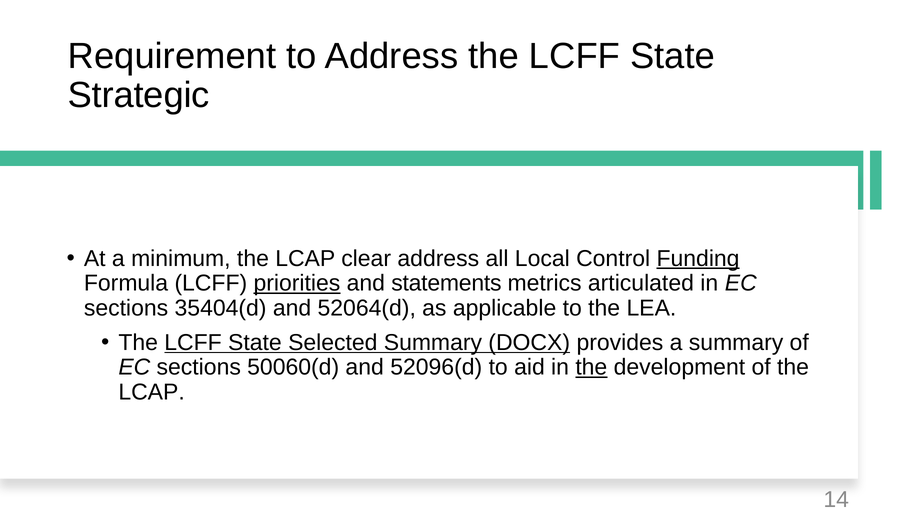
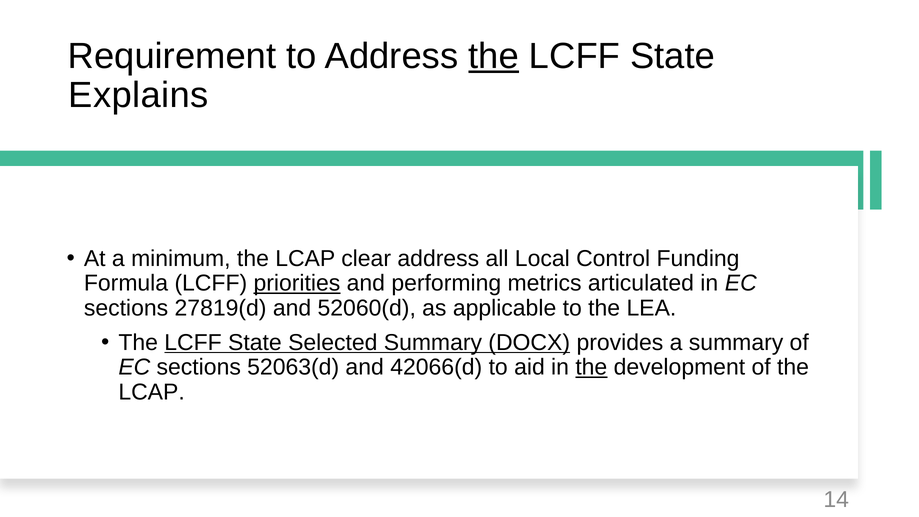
the underline: none -> present (494, 56)
Strategic: Strategic -> Explains (138, 95)
Funding underline: present -> none (698, 258)
statements: statements -> performing (446, 283)
35404(d: 35404(d -> 27819(d (221, 308)
52064(d: 52064(d -> 52060(d (367, 308)
50060(d: 50060(d -> 52063(d (293, 367)
52096(d: 52096(d -> 42066(d (436, 367)
